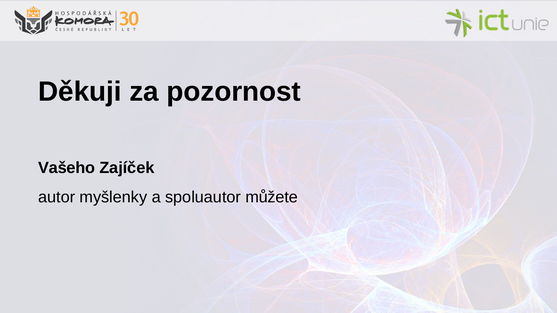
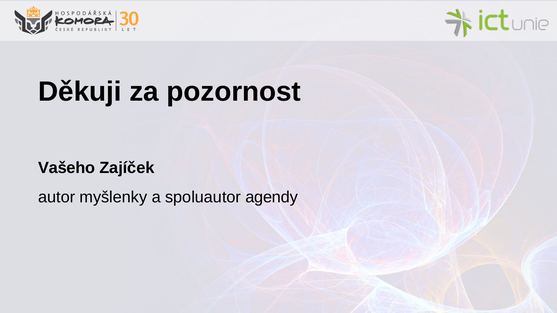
můžete: můžete -> agendy (272, 197)
